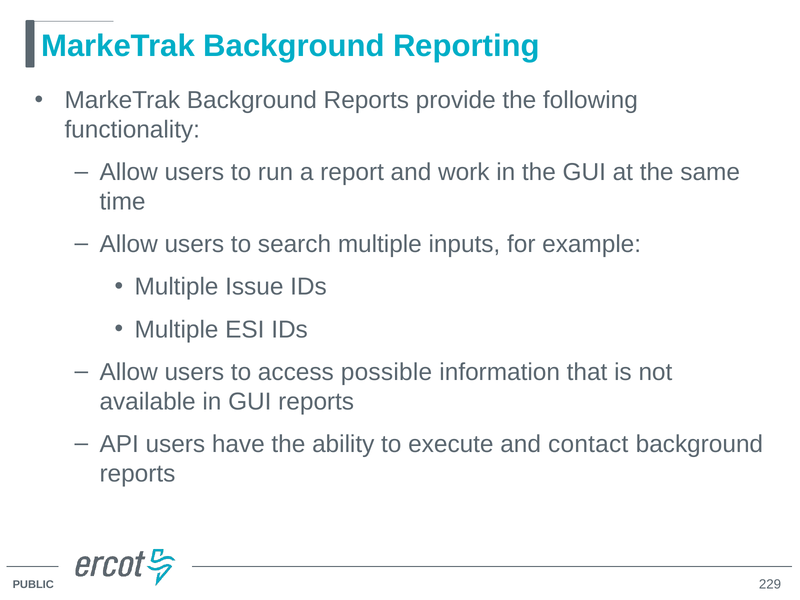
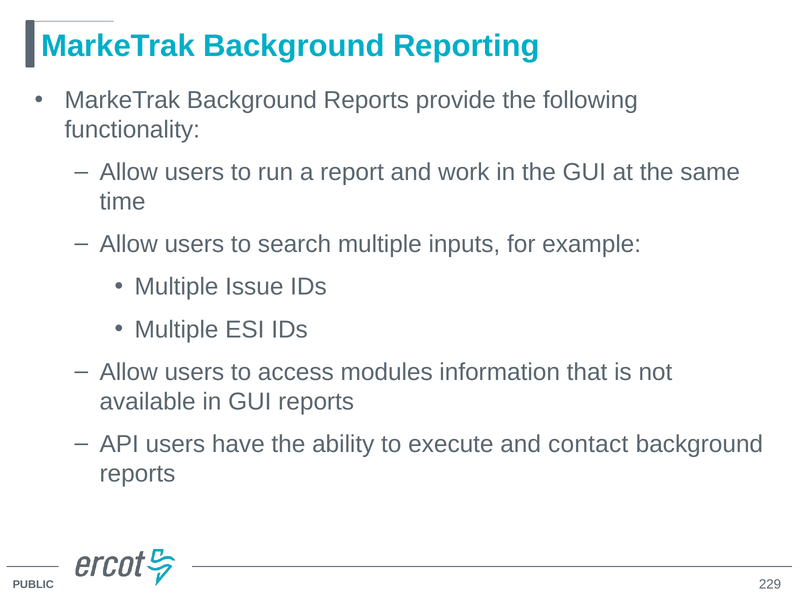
possible: possible -> modules (387, 372)
